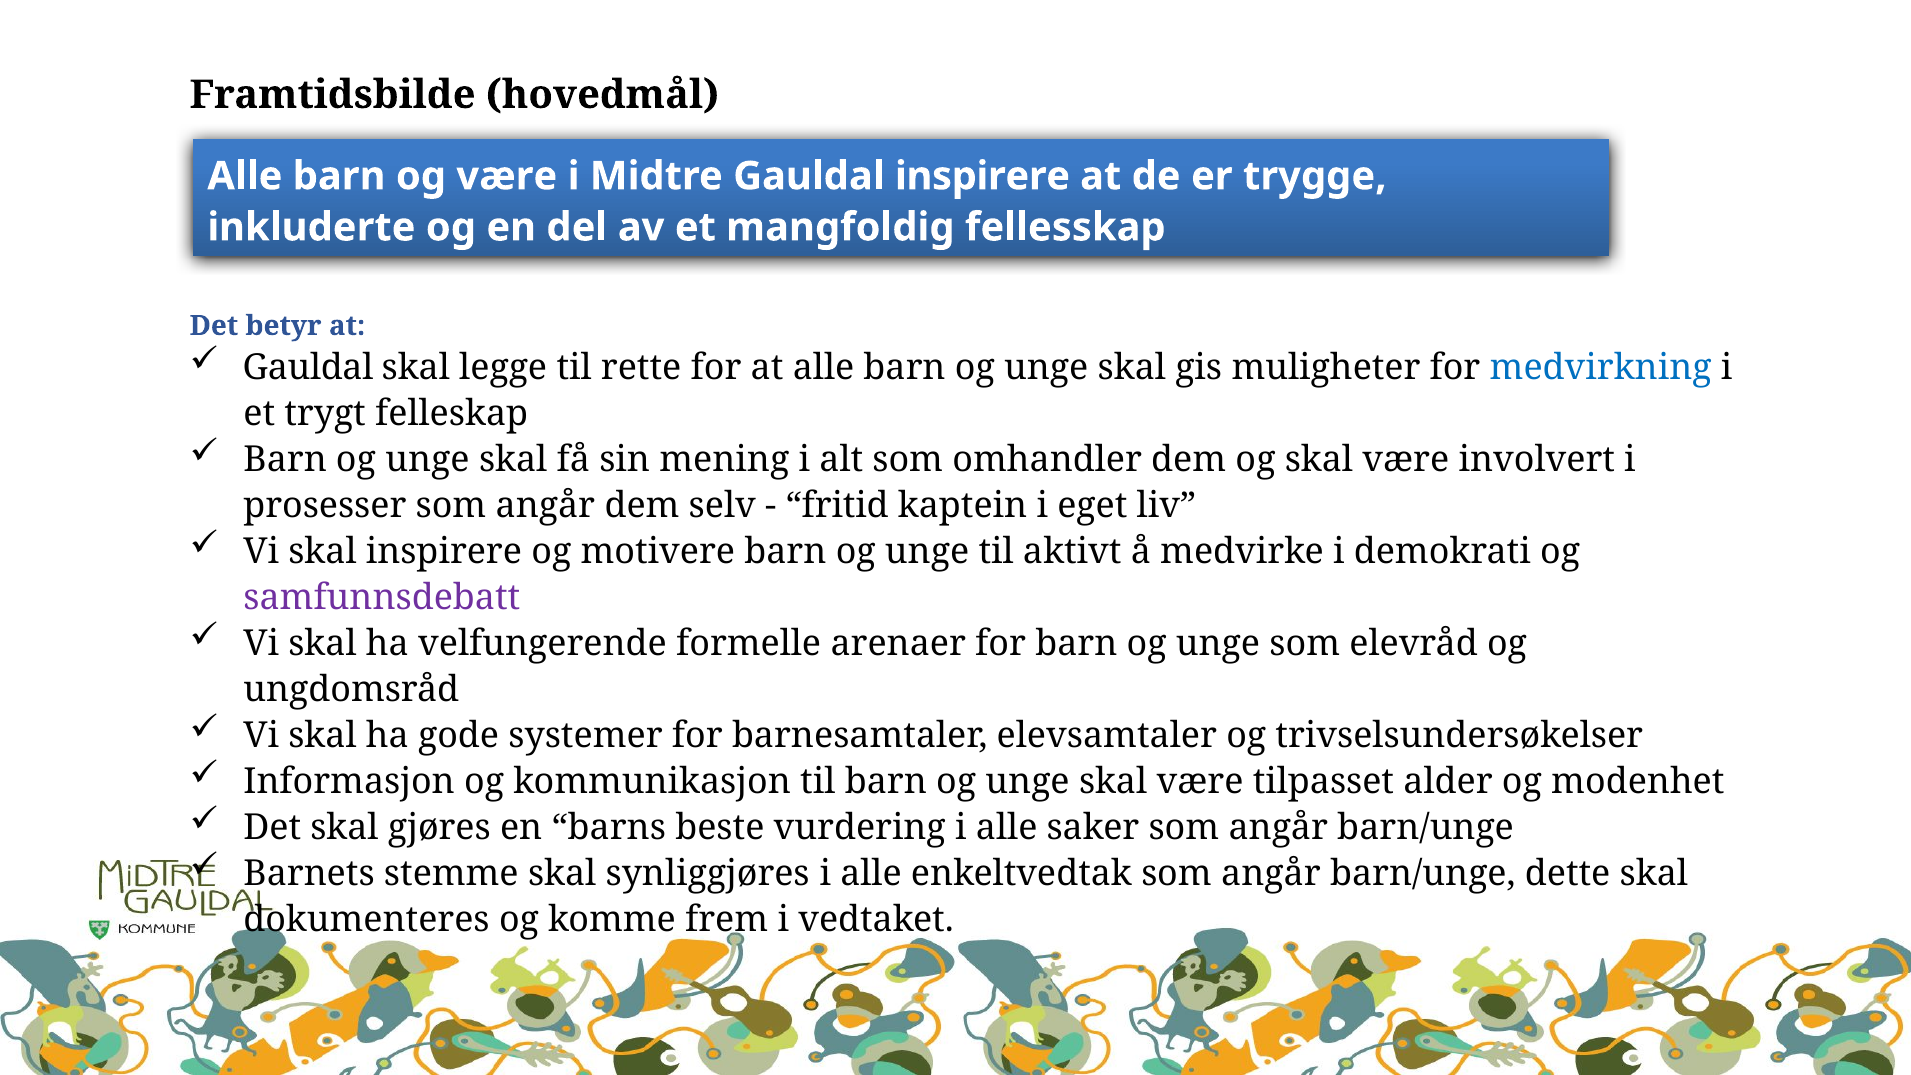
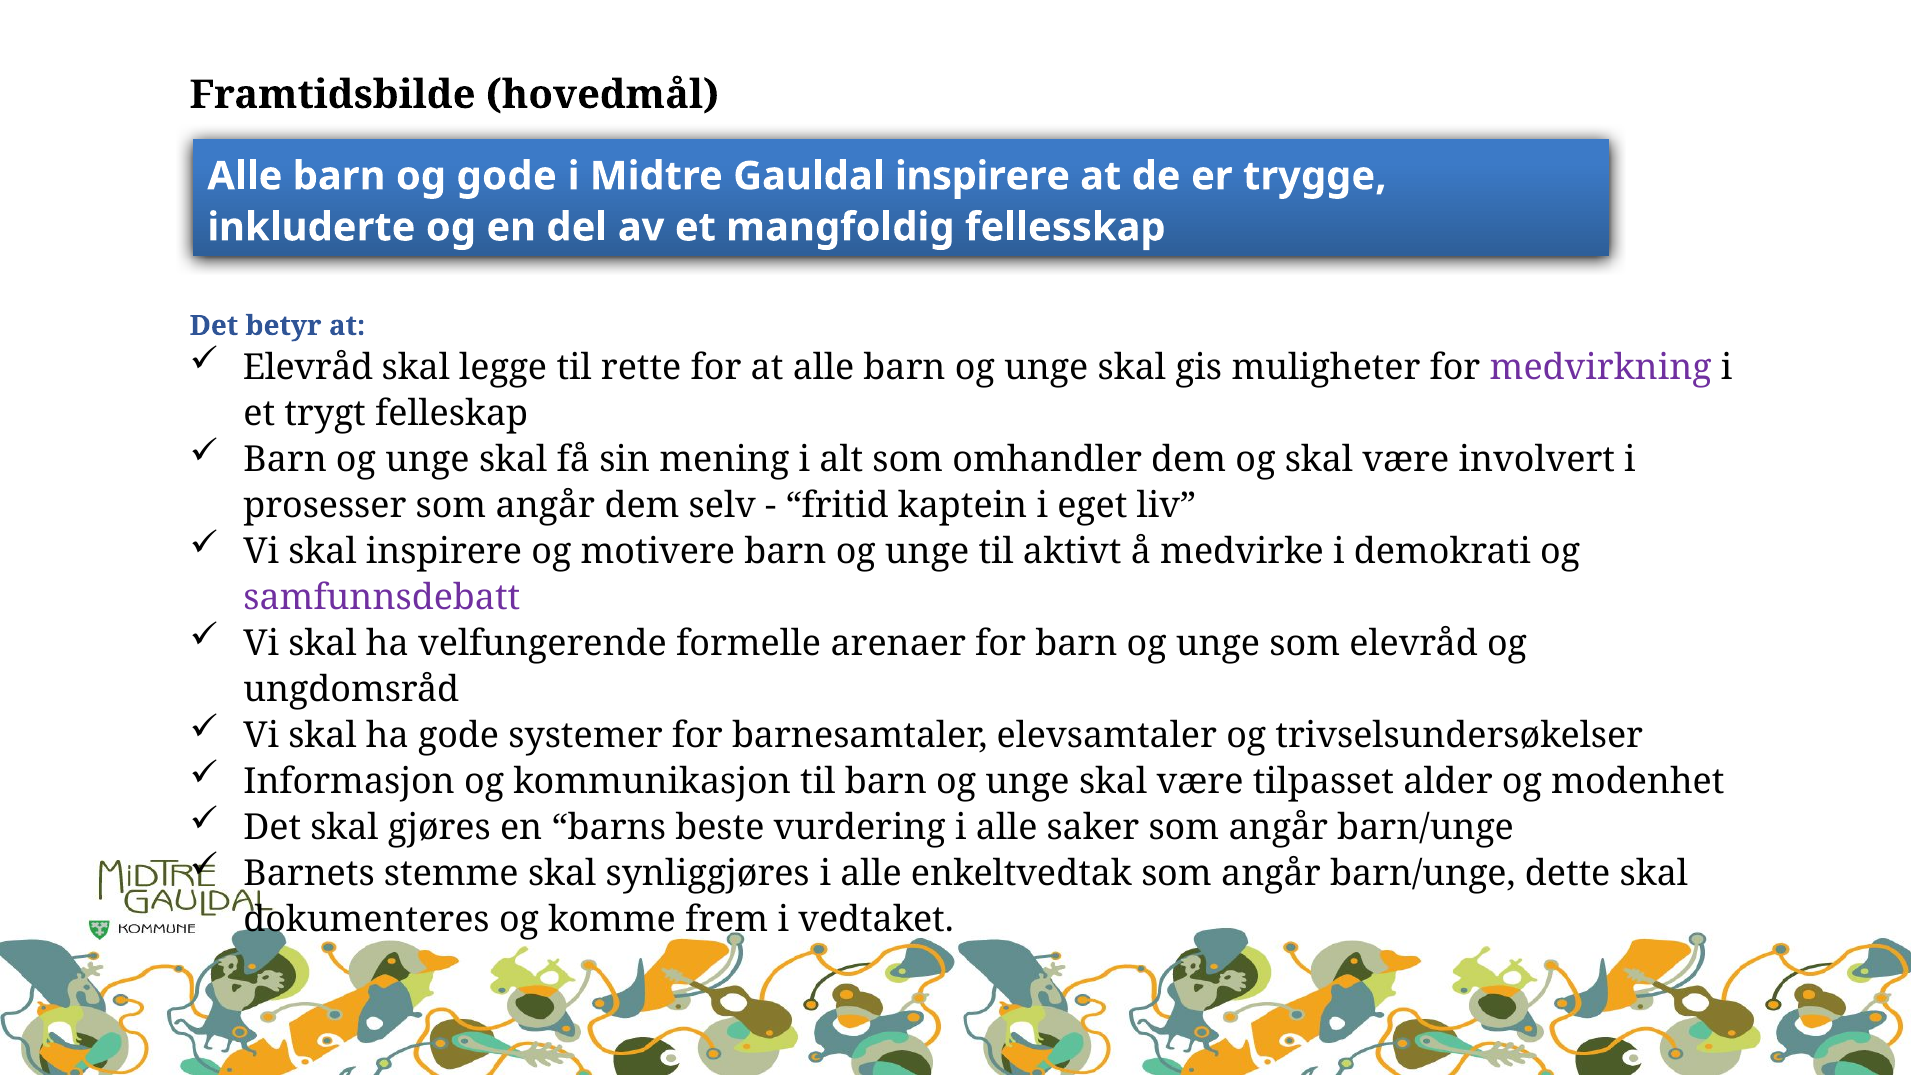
og være: være -> gode (507, 176)
Gauldal: Gauldal -> Elevråd (308, 368)
medvirkning colour: blue -> purple (1601, 368)
